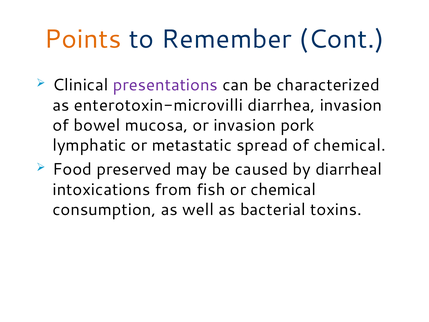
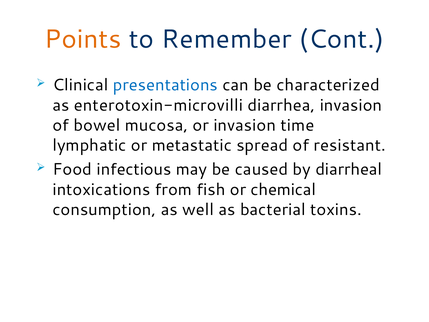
presentations colour: purple -> blue (165, 85)
pork: pork -> time (297, 125)
of chemical: chemical -> resistant (350, 145)
preserved: preserved -> infectious (134, 169)
